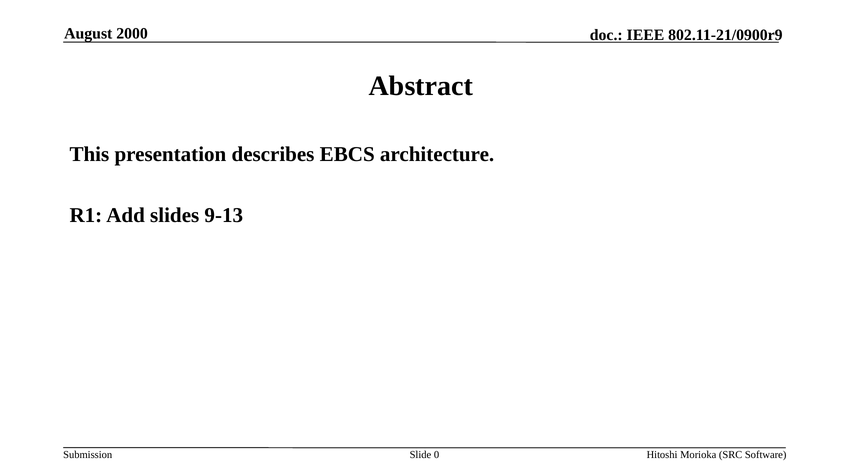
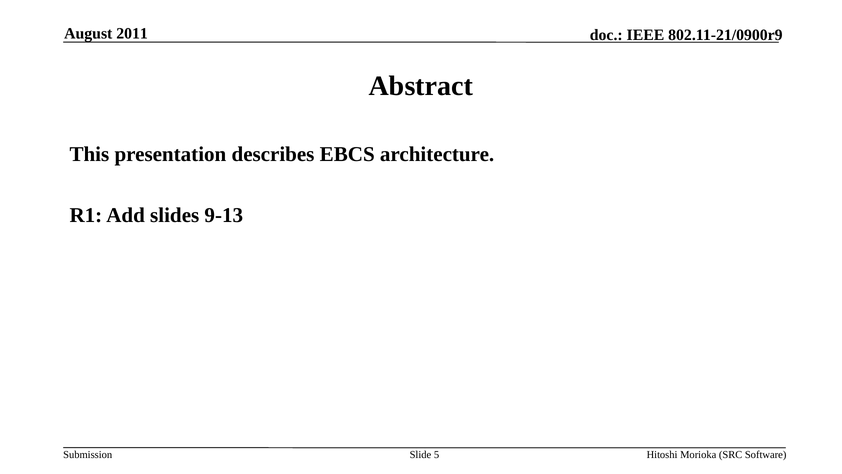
2000: 2000 -> 2011 (132, 33)
0: 0 -> 5 (437, 454)
